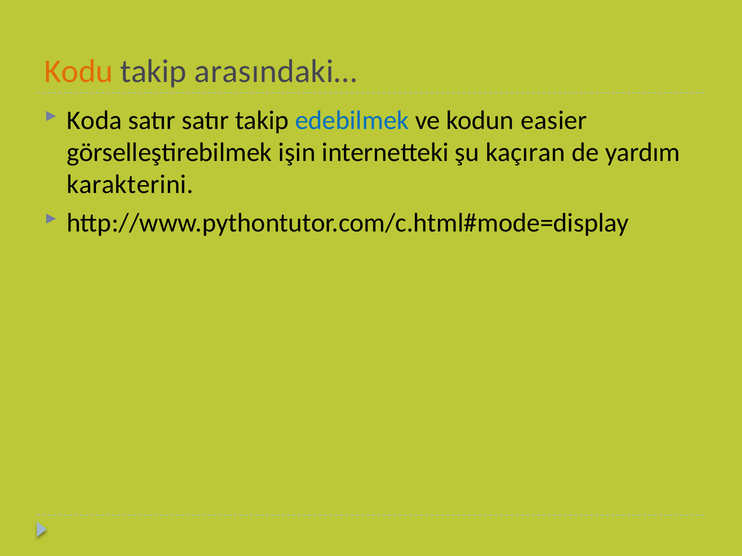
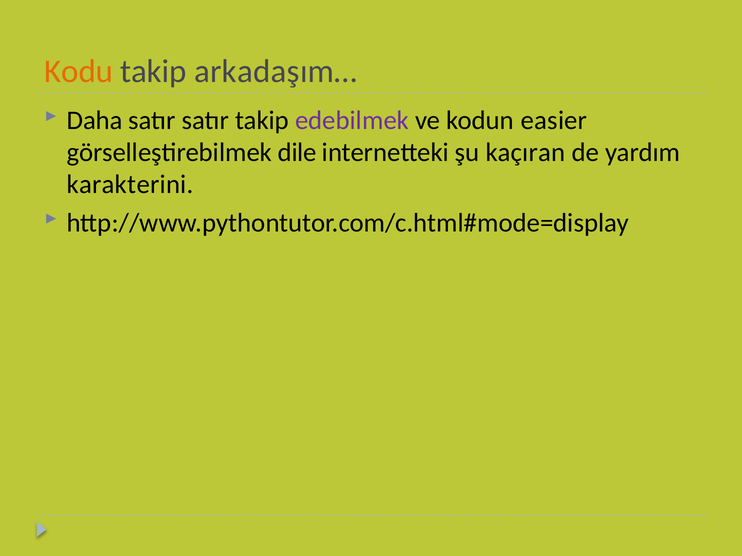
arasındaki…: arasındaki… -> arkadaşım… (276, 72)
Koda: Koda -> Daha (95, 121)
edebilmek colour: blue -> purple (352, 121)
işin: işin -> dile (297, 153)
